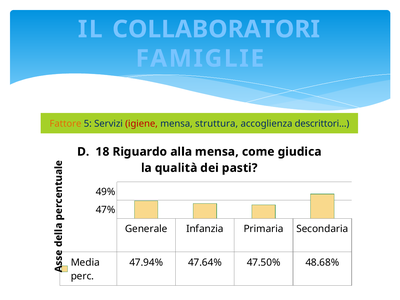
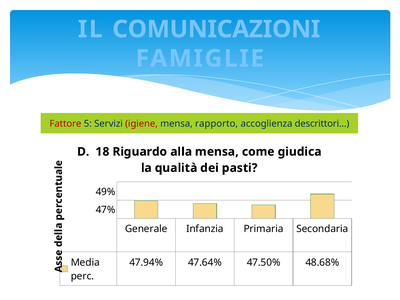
COLLABORATORI: COLLABORATORI -> COMUNICAZIONI (216, 29)
Fattore colour: orange -> red (65, 124)
struttura: struttura -> rapporto (217, 124)
